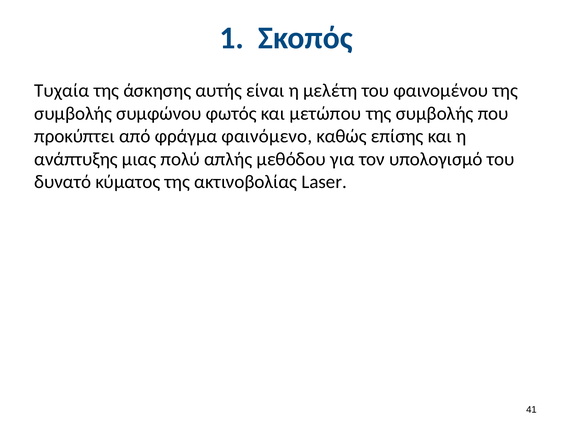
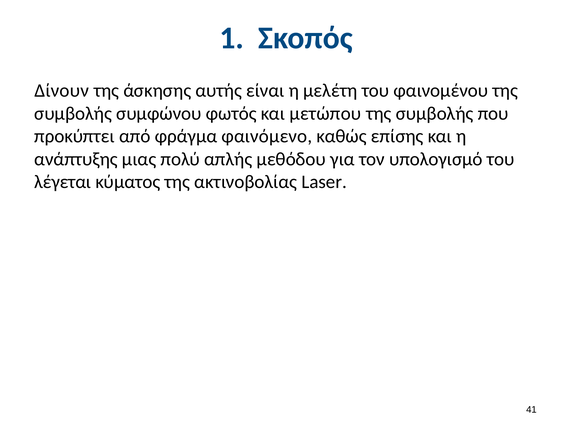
Τυχαία: Τυχαία -> Δίνουν (62, 90)
δυνατό: δυνατό -> λέγεται (63, 182)
